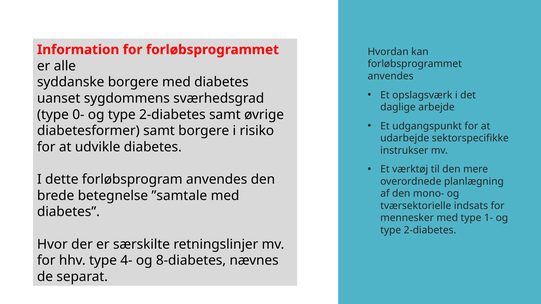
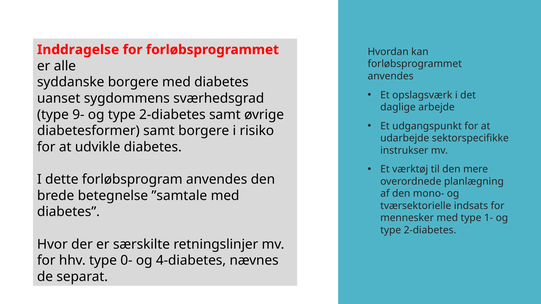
Information: Information -> Inddragelse (78, 50)
0-: 0- -> 9- (78, 115)
4-: 4- -> 0- (126, 261)
8-diabetes: 8-diabetes -> 4-diabetes (191, 261)
